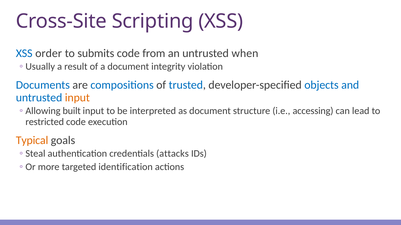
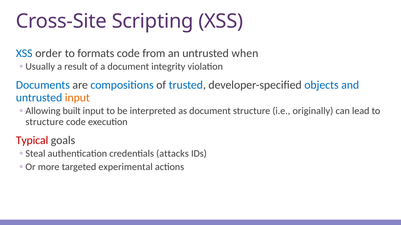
submits: submits -> formats (96, 53)
accessing: accessing -> originally (313, 111)
restricted: restricted -> structure (45, 122)
Typical colour: orange -> red (32, 141)
identification: identification -> experimental (126, 167)
